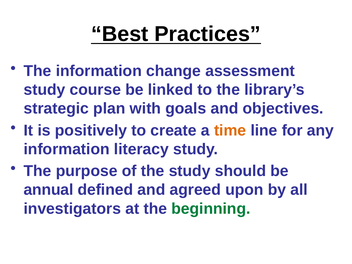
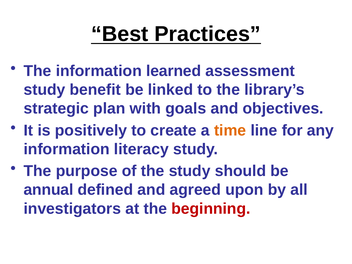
change: change -> learned (174, 71)
course: course -> benefit (95, 90)
beginning colour: green -> red (211, 209)
